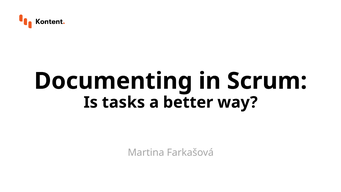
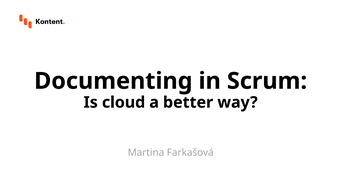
tasks: tasks -> cloud (124, 102)
